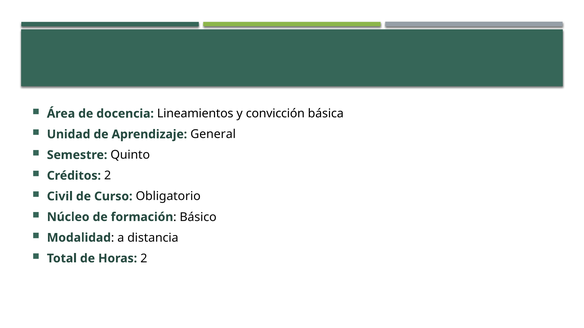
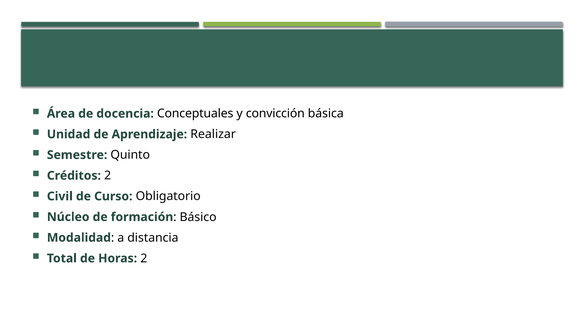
Lineamientos: Lineamientos -> Conceptuales (195, 114)
General: General -> Realizar (213, 134)
